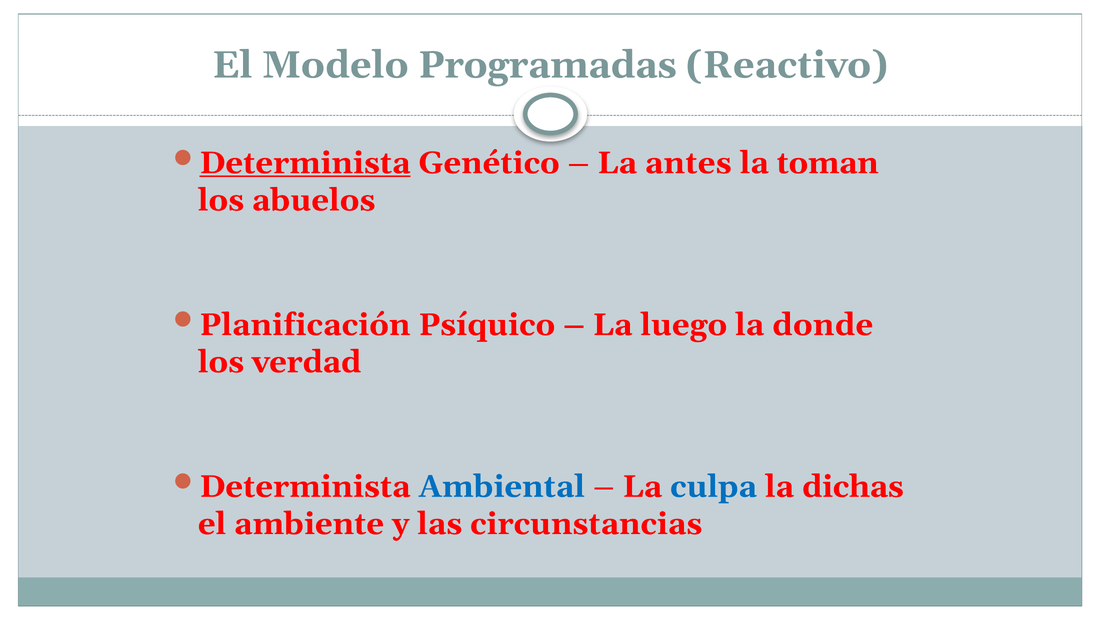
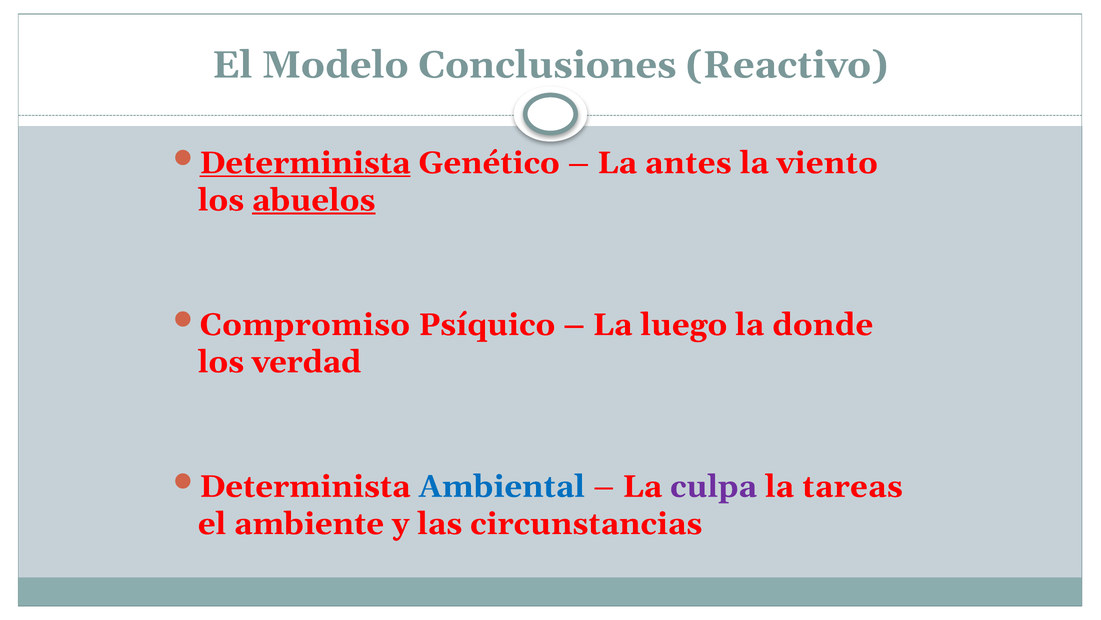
Programadas: Programadas -> Conclusiones (547, 65)
toman: toman -> viento (827, 163)
abuelos underline: none -> present (314, 200)
Planificación: Planificación -> Compromiso (305, 324)
culpa colour: blue -> purple (714, 486)
dichas: dichas -> tareas (852, 486)
